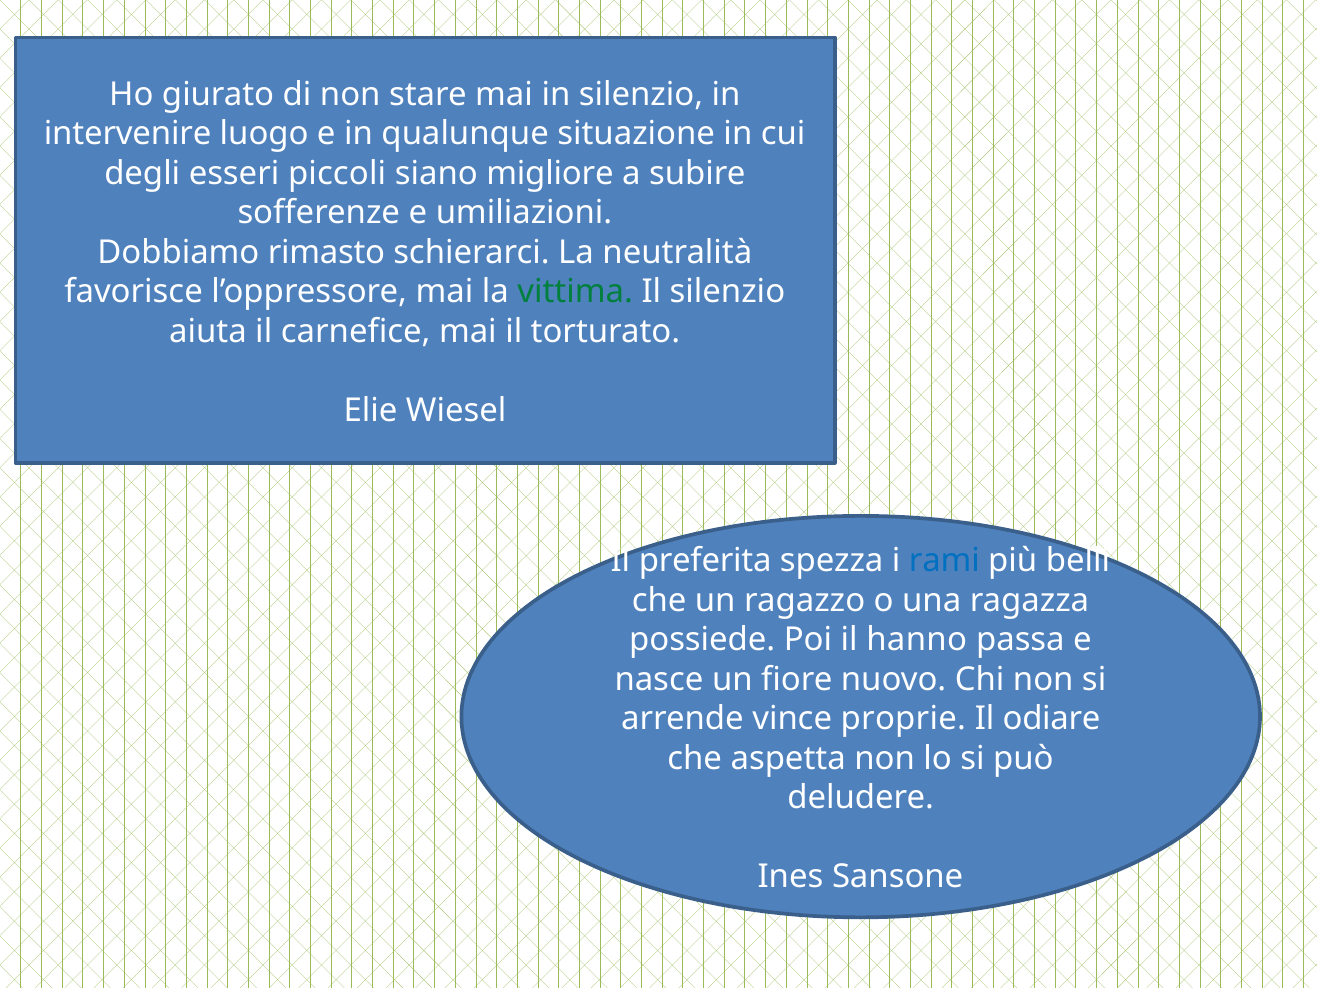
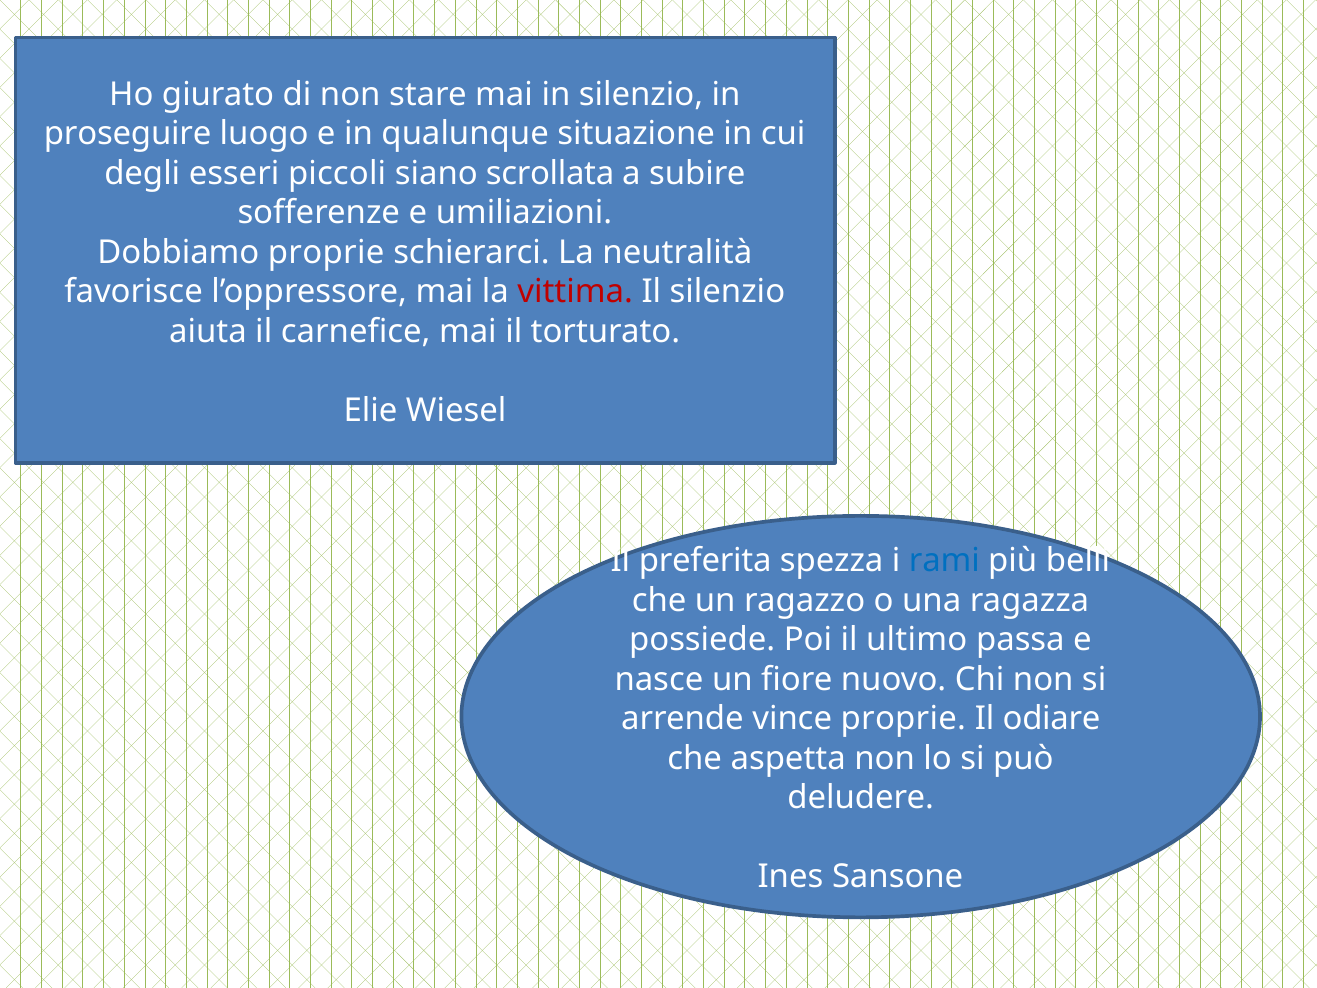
intervenire: intervenire -> proseguire (128, 134)
migliore: migliore -> scrollata (550, 173)
Dobbiamo rimasto: rimasto -> proprie (326, 252)
vittima colour: green -> red (575, 292)
hanno: hanno -> ultimo (917, 640)
